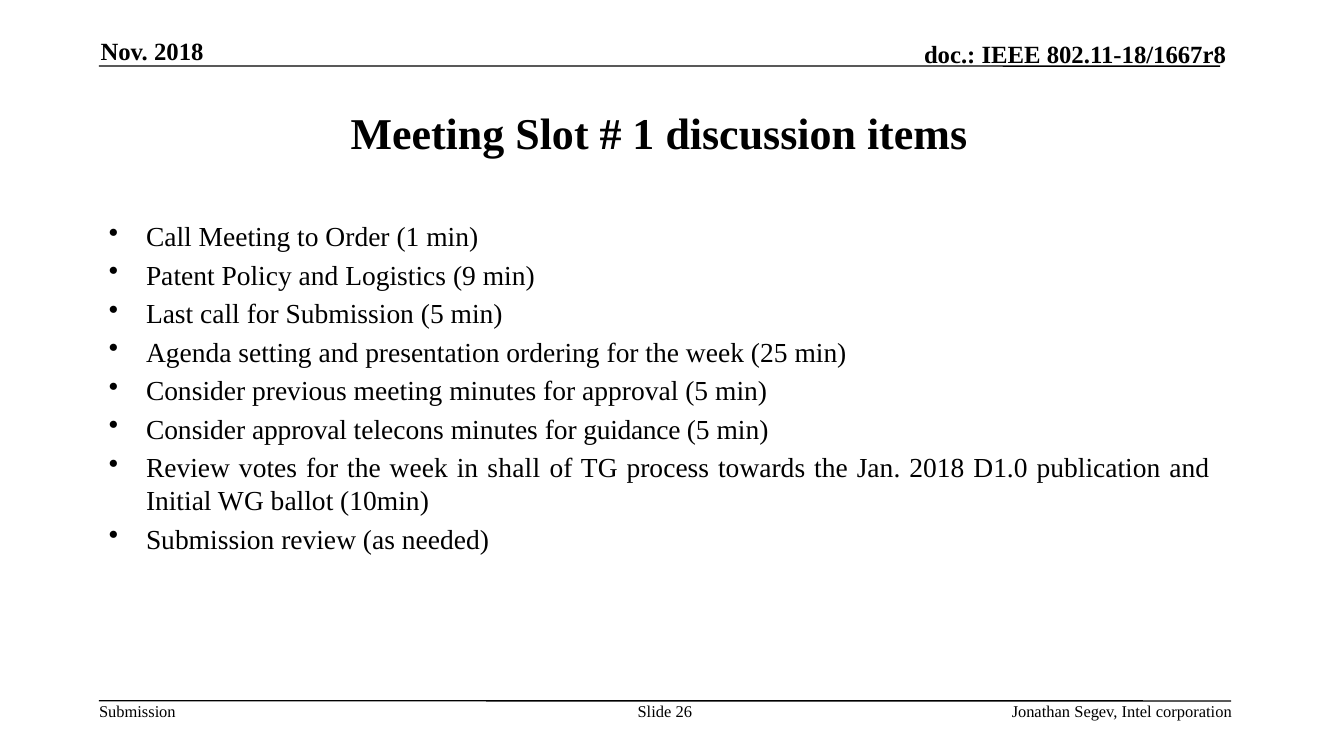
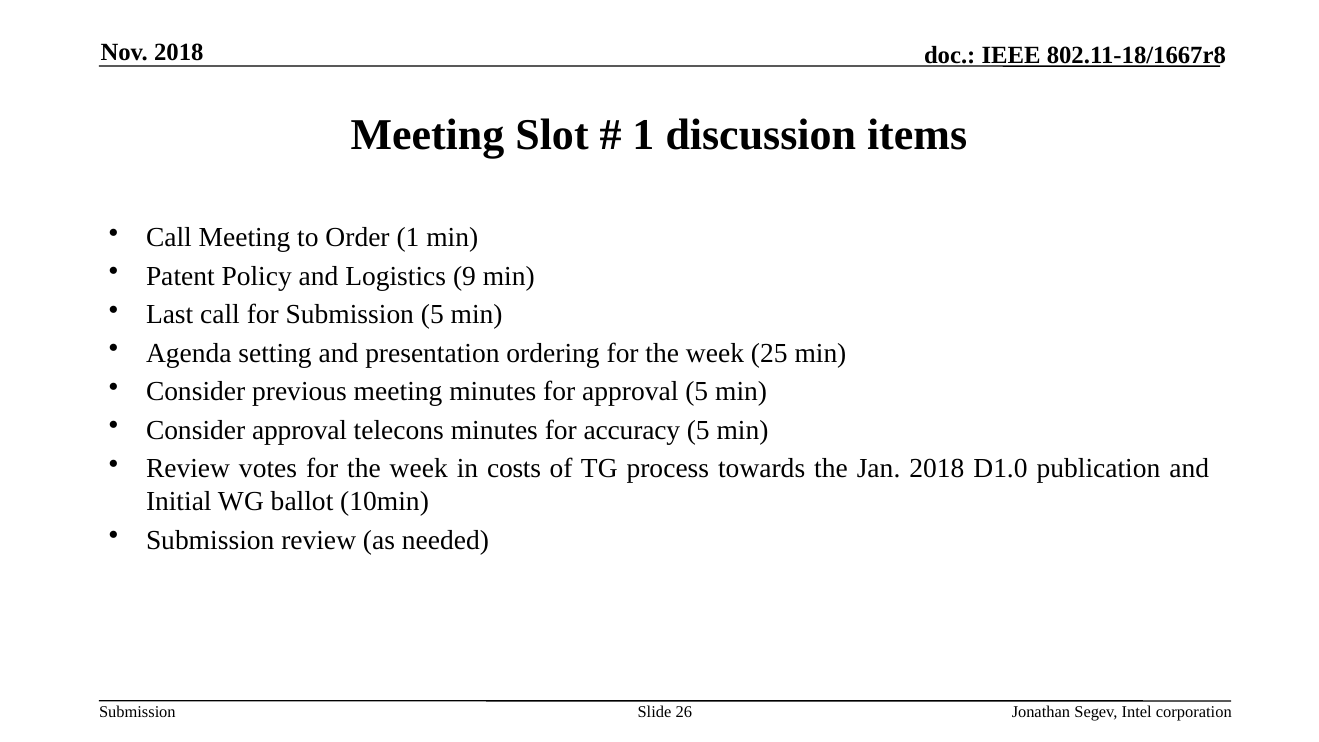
guidance: guidance -> accuracy (632, 430)
shall: shall -> costs (514, 469)
